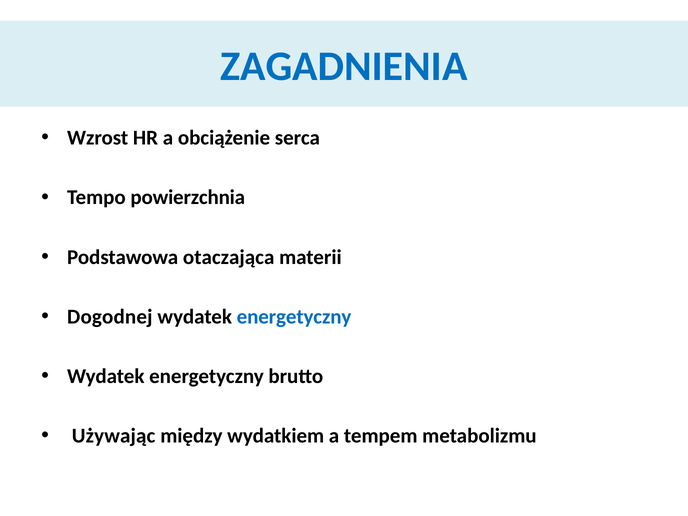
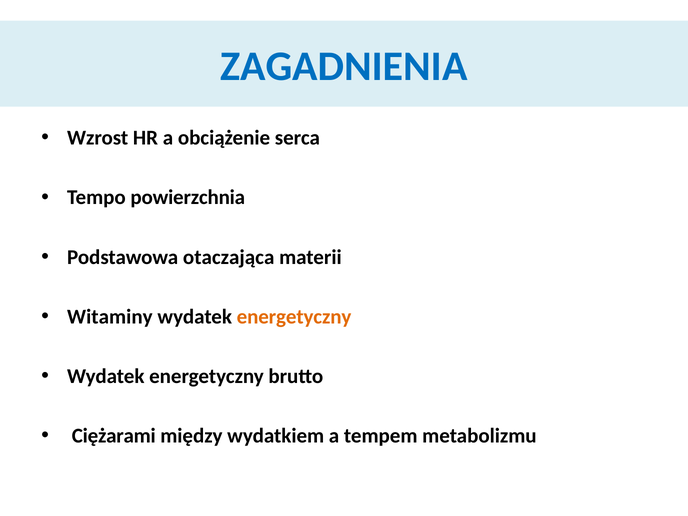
Dogodnej: Dogodnej -> Witaminy (110, 317)
energetyczny colour: blue -> orange (294, 317)
Używając: Używając -> Ciężarami (114, 436)
